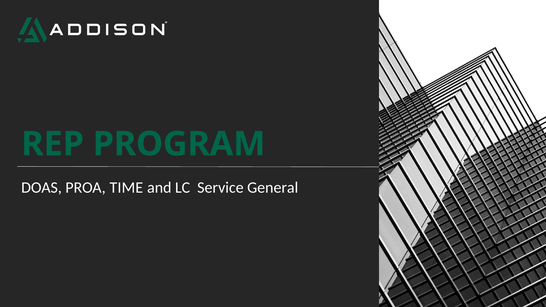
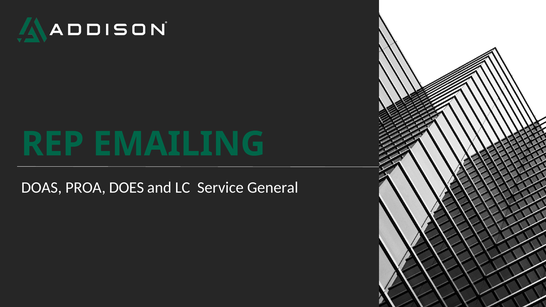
PROGRAM: PROGRAM -> EMAILING (179, 144)
TIME: TIME -> DOES (127, 188)
